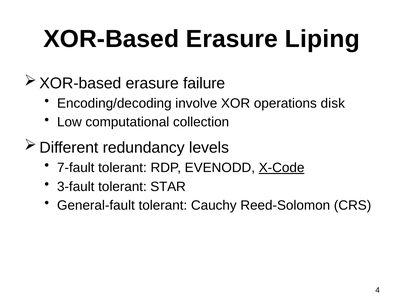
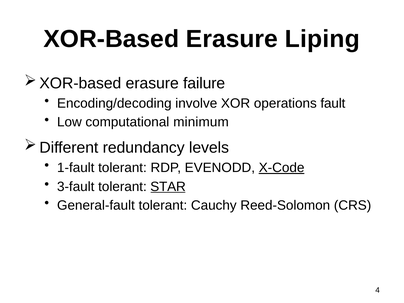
disk: disk -> fault (333, 103)
collection: collection -> minimum (201, 122)
7-fault: 7-fault -> 1-fault (76, 168)
STAR underline: none -> present (168, 187)
